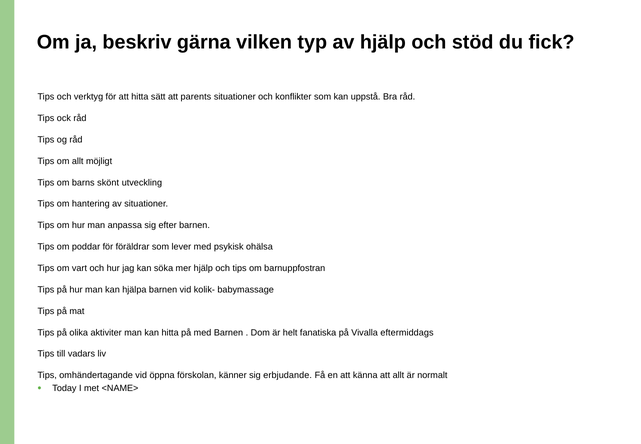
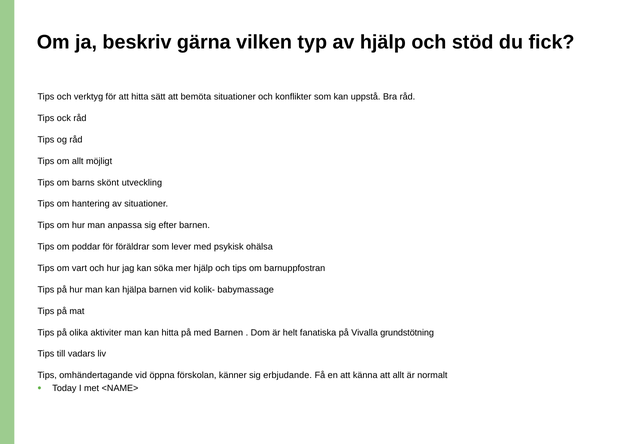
parents: parents -> bemöta (196, 97)
eftermiddags: eftermiddags -> grundstötning (407, 332)
